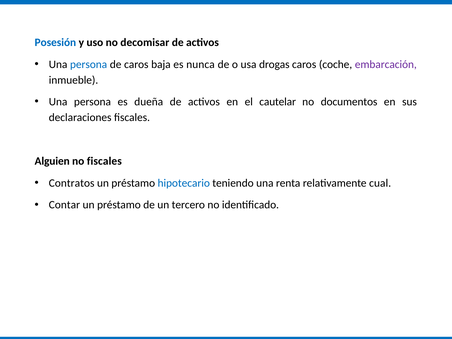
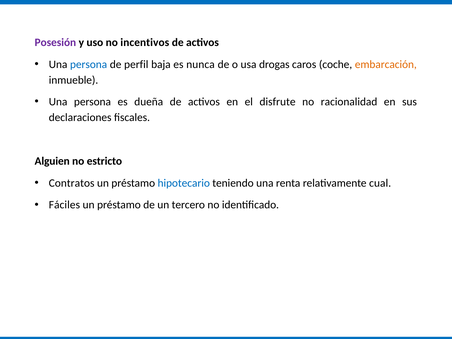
Posesión colour: blue -> purple (55, 42)
decomisar: decomisar -> incentivos (145, 42)
de caros: caros -> perfil (136, 64)
embarcación colour: purple -> orange (386, 64)
cautelar: cautelar -> disfrute (278, 102)
documentos: documentos -> racionalidad (349, 102)
no fiscales: fiscales -> estricto (104, 161)
Contar: Contar -> Fáciles (64, 205)
